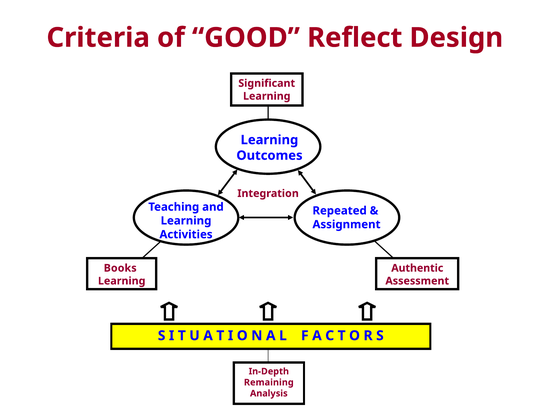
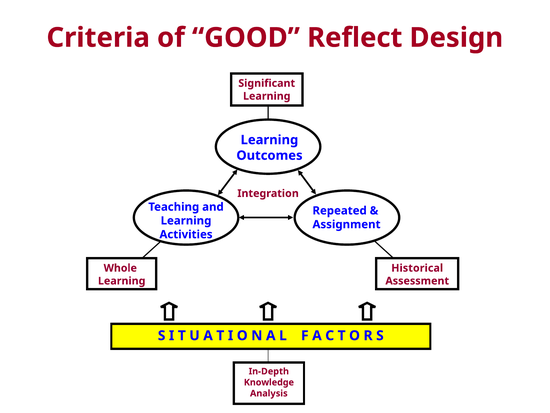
Books: Books -> Whole (120, 268)
Authentic: Authentic -> Historical (417, 268)
Remaining: Remaining -> Knowledge (269, 382)
